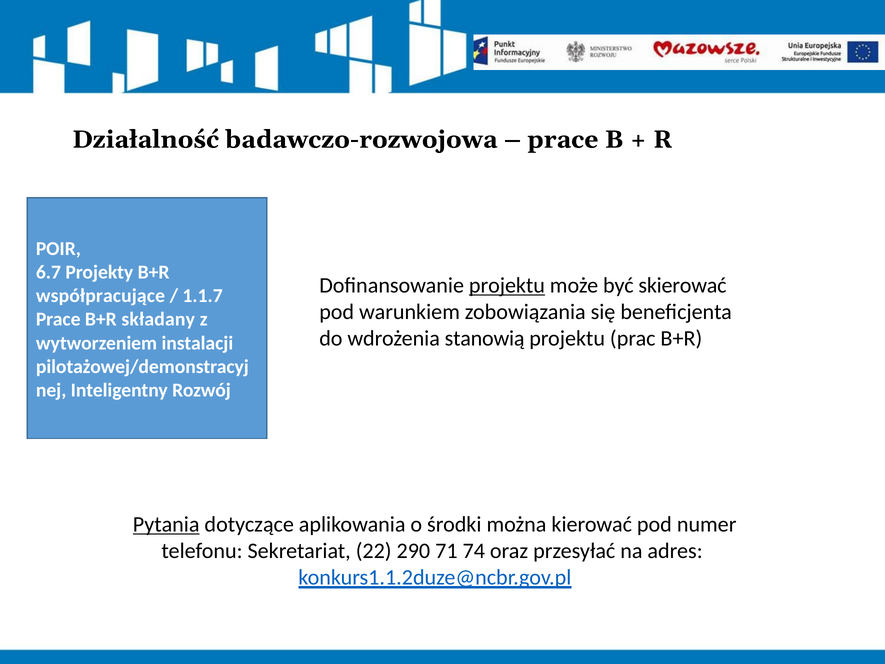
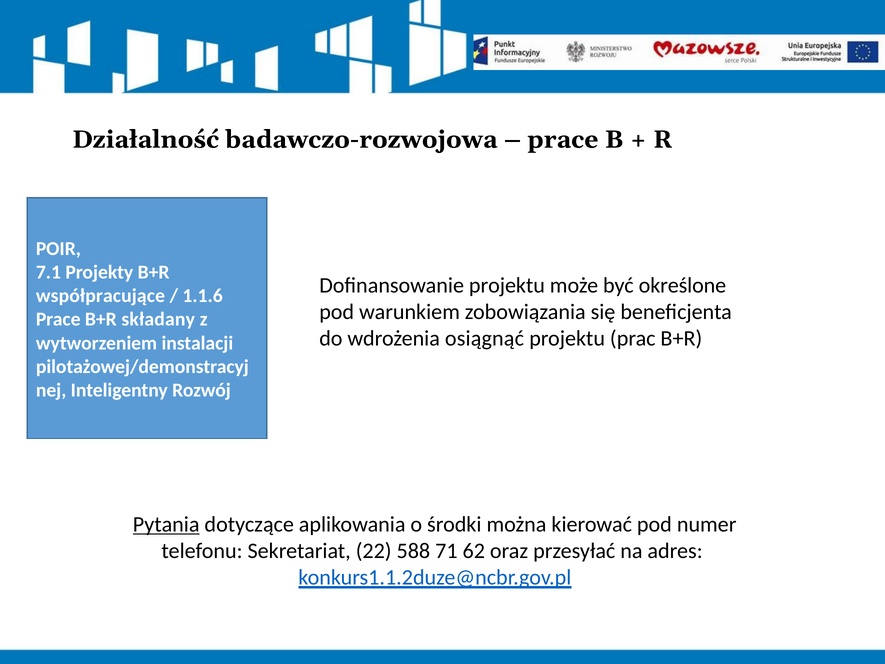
6.7: 6.7 -> 7.1 (48, 272)
projektu underline: present -> none (507, 285)
skierować: skierować -> określone (682, 285)
1.1.7: 1.1.7 -> 1.1.6 (203, 296)
stanowią: stanowią -> osiągnąć (484, 339)
290: 290 -> 588 (413, 551)
74: 74 -> 62 (474, 551)
